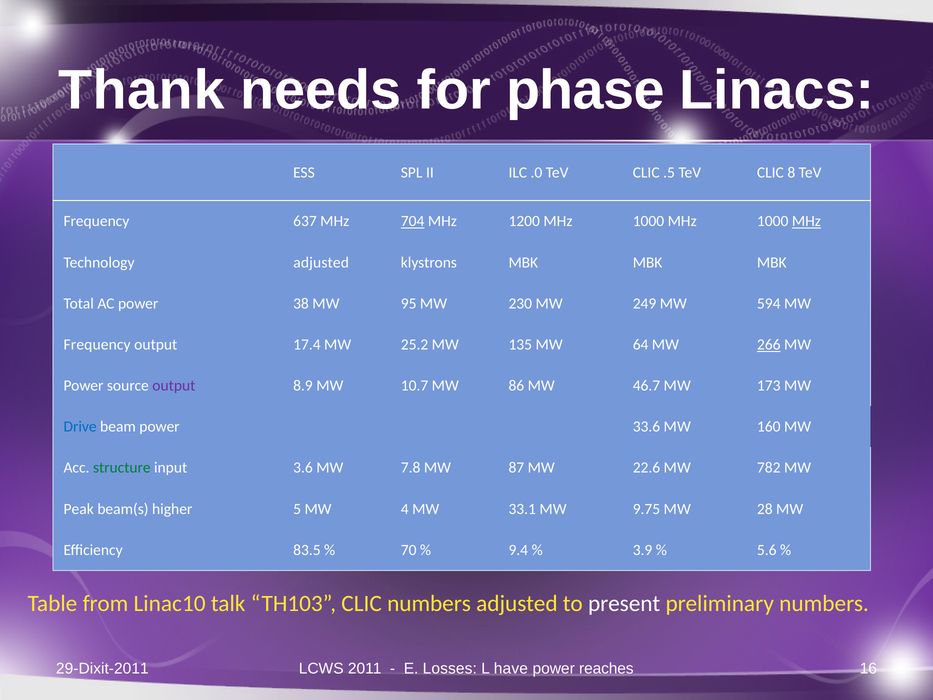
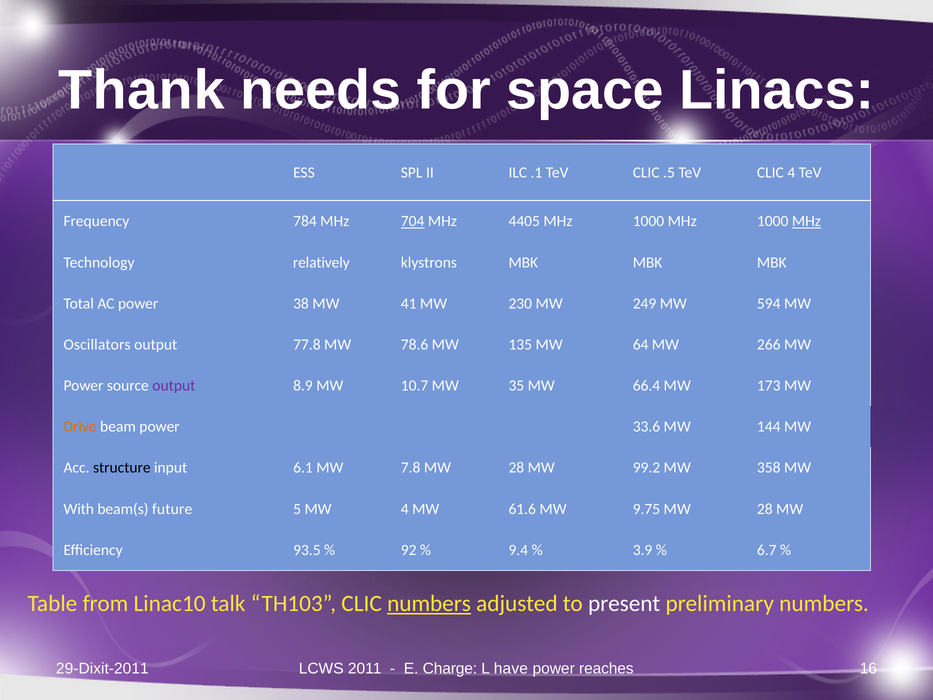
phase: phase -> space (585, 90)
.0: .0 -> .1 (536, 173)
CLIC 8: 8 -> 4 (791, 173)
637: 637 -> 784 (305, 221)
1200: 1200 -> 4405 (524, 221)
Technology adjusted: adjusted -> relatively (321, 262)
95: 95 -> 41 (409, 303)
Frequency: Frequency -> Oscillators (97, 344)
17.4: 17.4 -> 77.8 (307, 344)
25.2: 25.2 -> 78.6 (415, 344)
266 underline: present -> none (769, 344)
86: 86 -> 35 (516, 386)
46.7: 46.7 -> 66.4 (646, 386)
Drive colour: blue -> orange (80, 427)
160: 160 -> 144 (769, 427)
structure colour: green -> black (122, 468)
3.6: 3.6 -> 6.1 (303, 468)
7.8 MW 87: 87 -> 28 (516, 468)
22.6: 22.6 -> 99.2 (646, 468)
782: 782 -> 358 (769, 468)
Peak: Peak -> With (79, 509)
higher: higher -> future (172, 509)
33.1: 33.1 -> 61.6 (522, 509)
83.5: 83.5 -> 93.5 (307, 550)
70: 70 -> 92 (409, 550)
5.6: 5.6 -> 6.7 (767, 550)
numbers underline: none -> present (429, 603)
Losses: Losses -> Charge (450, 668)
